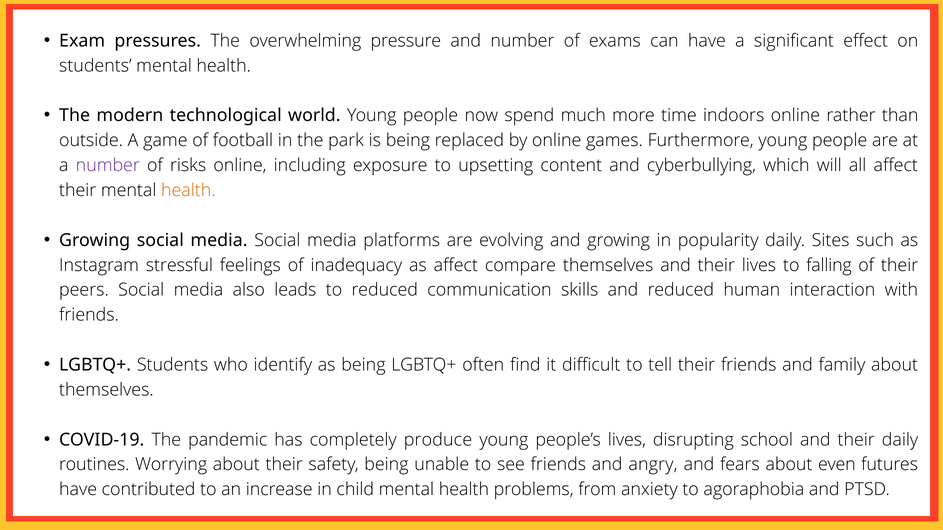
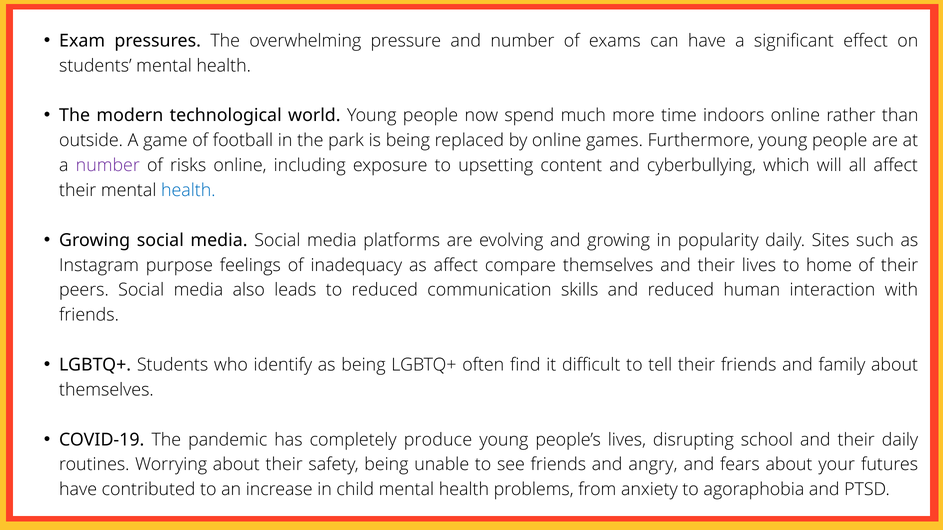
health colour: orange -> blue (188, 191)
stressful: stressful -> purpose (179, 265)
falling: falling -> home (829, 265)
even: even -> your (837, 465)
